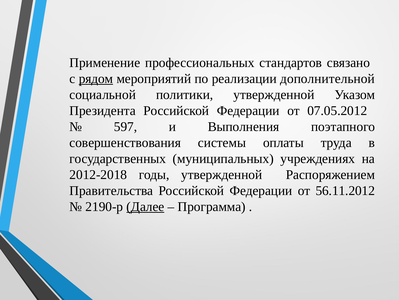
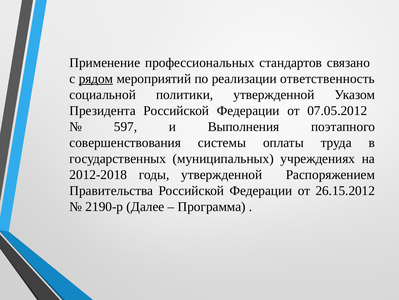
дополнительной: дополнительной -> ответственность (327, 79)
56.11.2012: 56.11.2012 -> 26.15.2012 (345, 190)
Далее underline: present -> none (145, 206)
